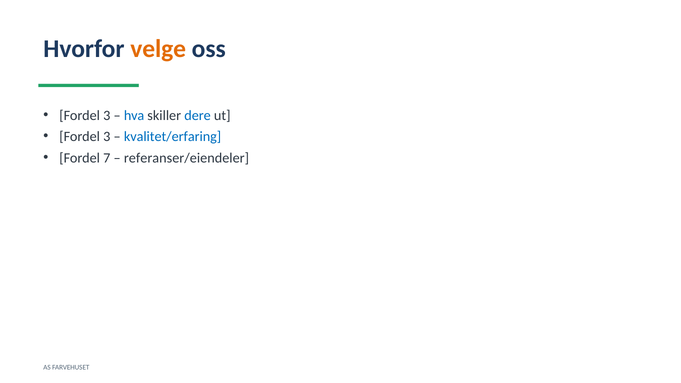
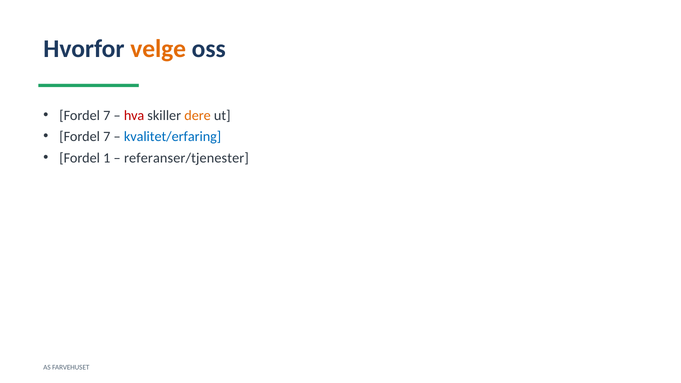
3: 3 -> 7 (107, 115)
hva colour: blue -> red (134, 115)
dere colour: blue -> orange (198, 115)
3: 3 -> 7 (107, 137)
7: 7 -> 1 (107, 158)
referanser/eiendeler: referanser/eiendeler -> referanser/tjenester (186, 158)
